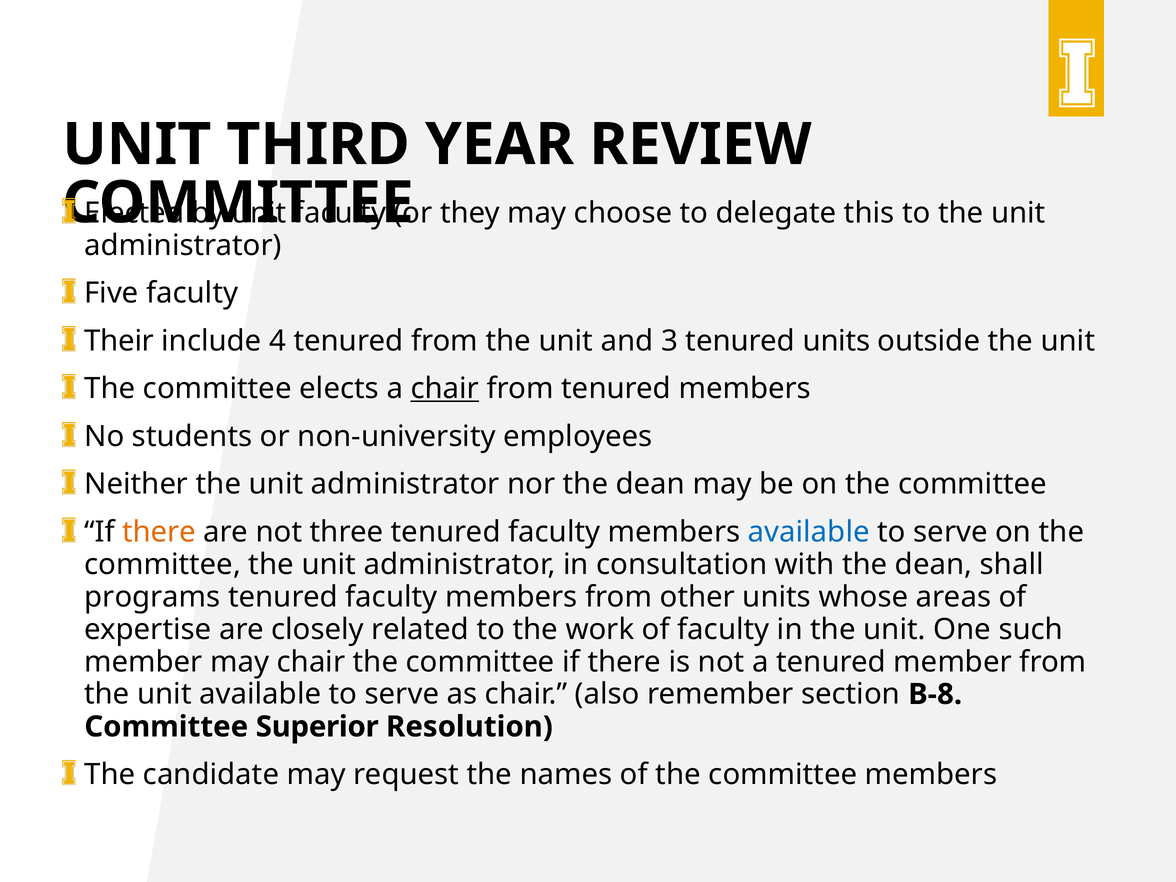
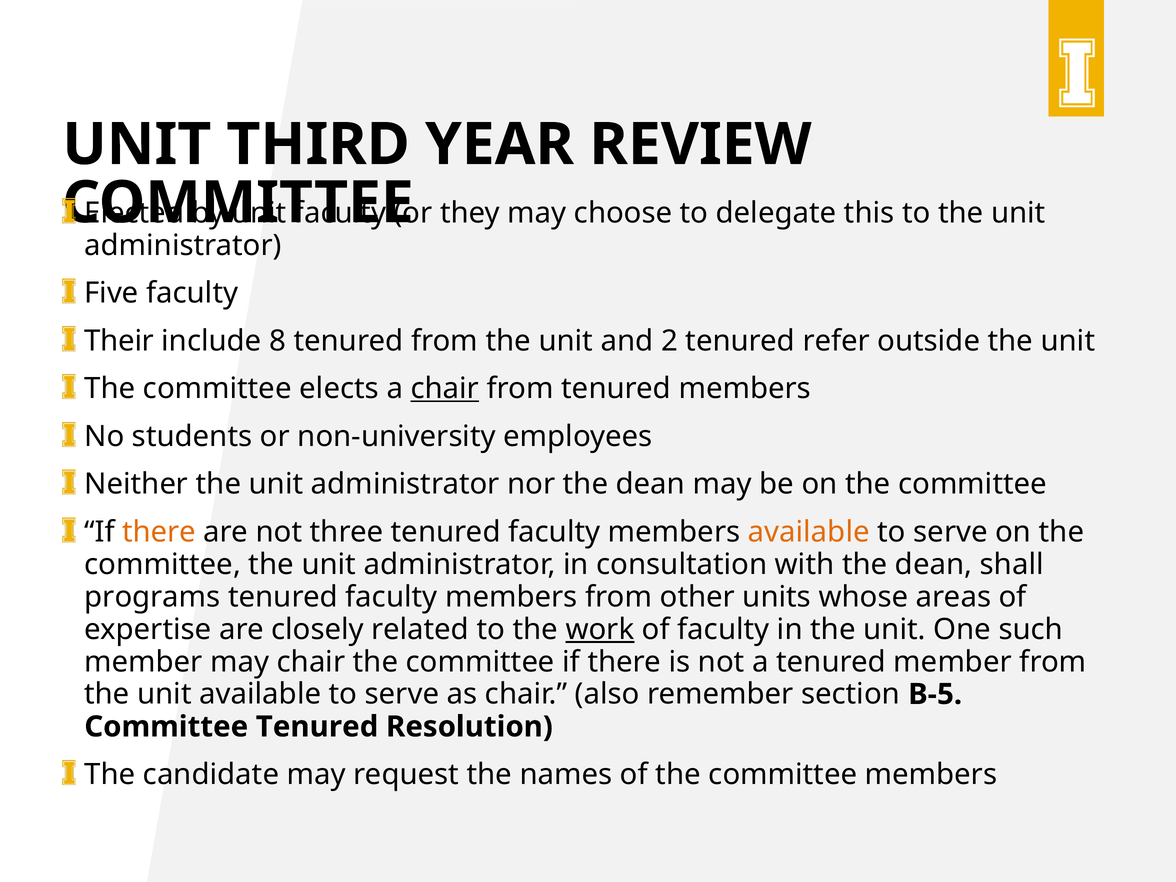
4: 4 -> 8 (278, 341)
3: 3 -> 2 (669, 341)
tenured units: units -> refer (836, 341)
available colour: blue -> orange (809, 532)
work underline: none -> present (600, 629)
B-8: B-8 -> B-5 (935, 694)
Committee Superior: Superior -> Tenured (317, 727)
